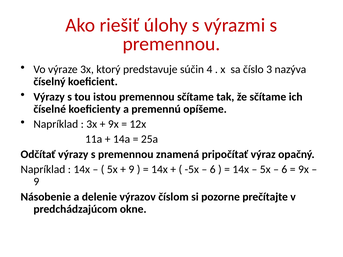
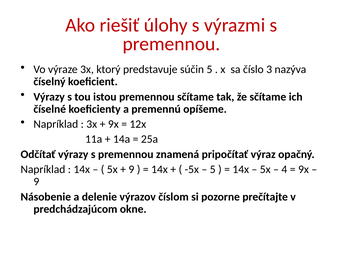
súčin 4: 4 -> 5 (209, 69)
6: 6 -> 5 (213, 170)
6: 6 -> 4 (284, 170)
